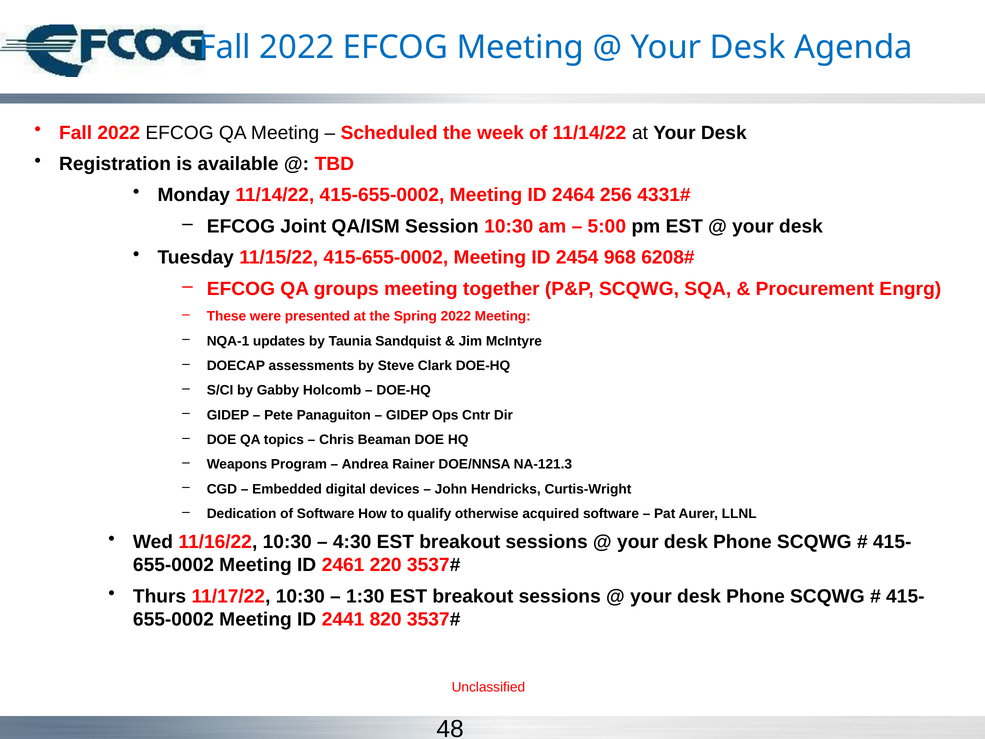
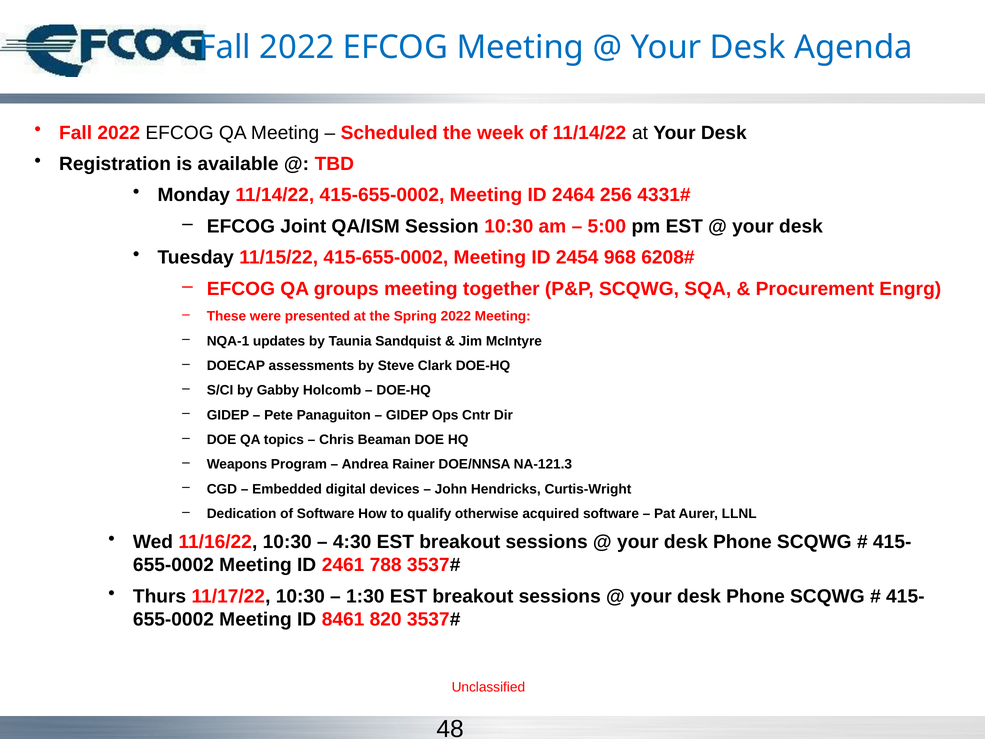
220: 220 -> 788 (386, 565)
2441: 2441 -> 8461 (343, 619)
